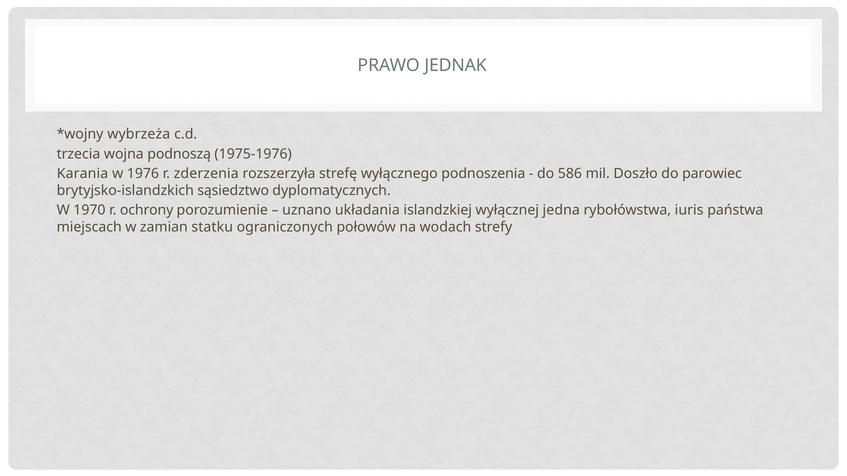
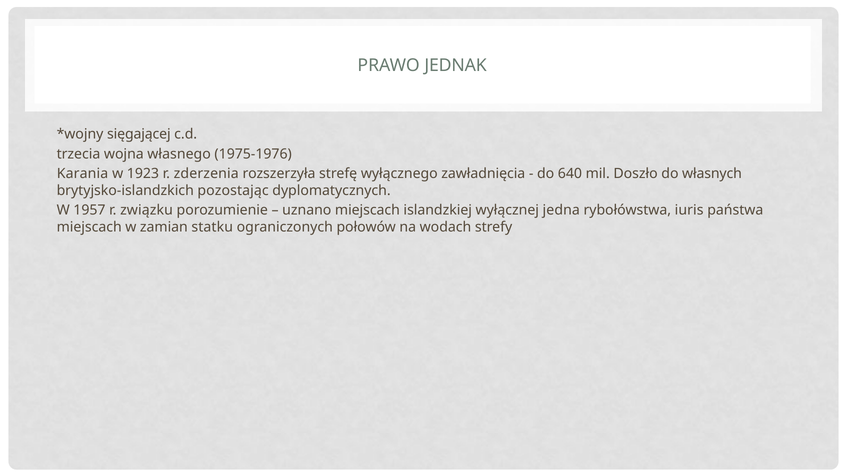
wybrzeża: wybrzeża -> sięgającej (139, 134)
podnoszą: podnoszą -> własnego (179, 154)
1976: 1976 -> 1923 (143, 174)
podnoszenia: podnoszenia -> zawładnięcia (483, 174)
586: 586 -> 640 (570, 174)
parowiec: parowiec -> własnych (712, 174)
sąsiedztwo: sąsiedztwo -> pozostając (233, 191)
1970: 1970 -> 1957 (89, 210)
ochrony: ochrony -> związku (147, 210)
uznano układania: układania -> miejscach (367, 210)
